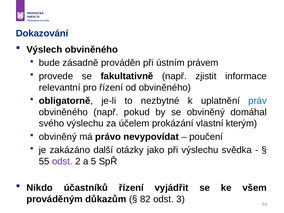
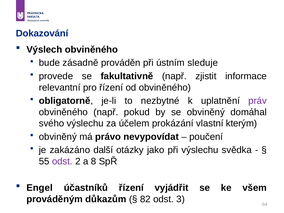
právem: právem -> sleduje (203, 63)
práv colour: blue -> purple (258, 101)
5: 5 -> 8 (94, 161)
Nikdo: Nikdo -> Engel (40, 188)
